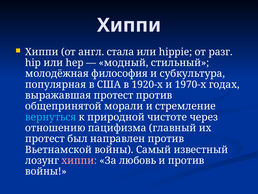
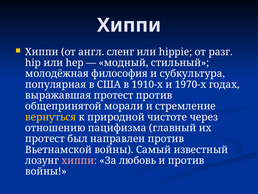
стала: стала -> сленг (120, 52)
1920-х: 1920-х -> 1910-х (147, 84)
вернуться colour: light blue -> yellow (51, 117)
